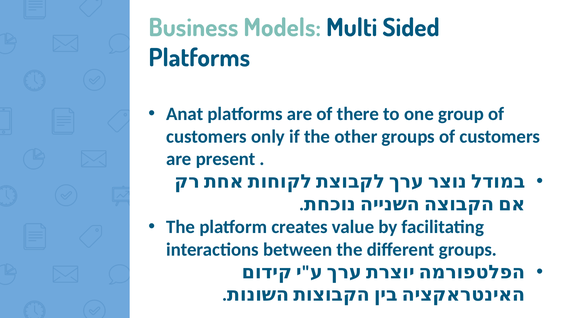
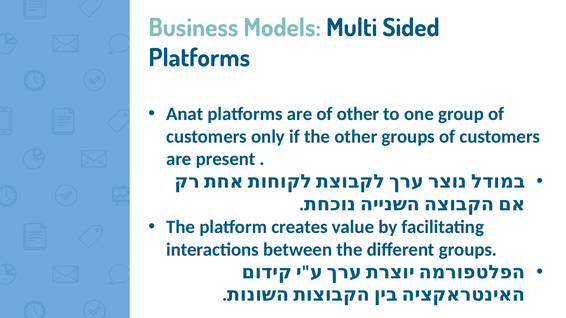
of there: there -> other (358, 114)
